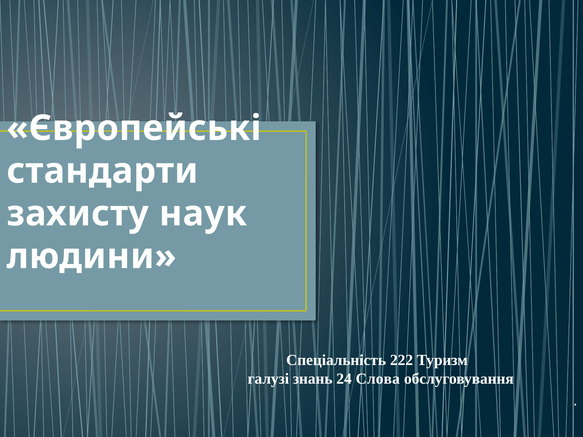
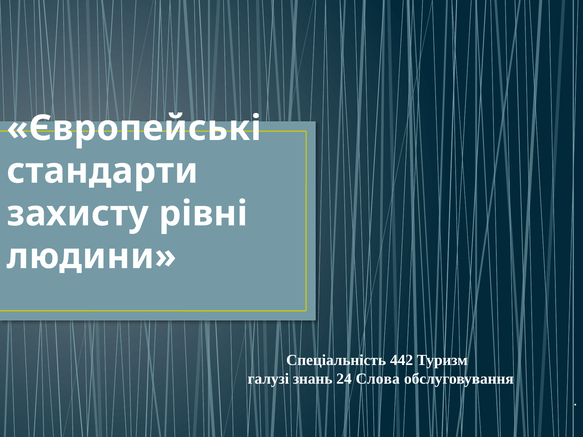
наук: наук -> рівні (203, 214)
222: 222 -> 442 (402, 360)
